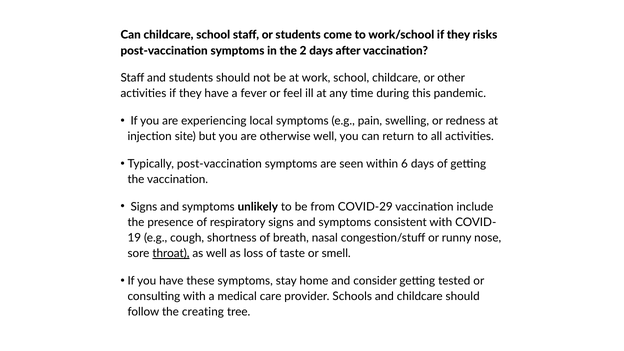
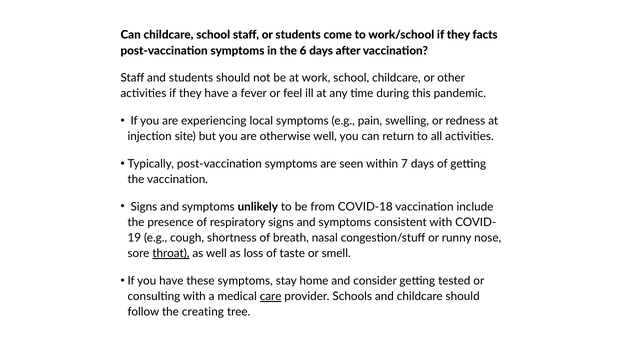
risks: risks -> facts (485, 35)
2: 2 -> 6 (303, 51)
6: 6 -> 7 (404, 164)
COVID-29: COVID-29 -> COVID-18 (365, 207)
care underline: none -> present (271, 296)
